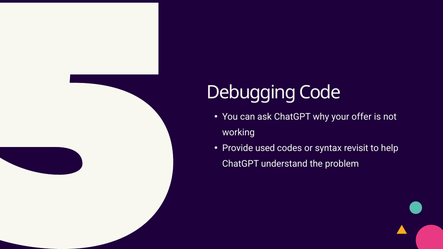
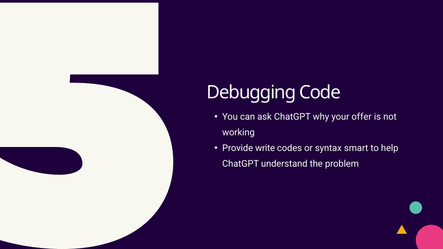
used: used -> write (265, 148)
revisit: revisit -> smart (356, 148)
